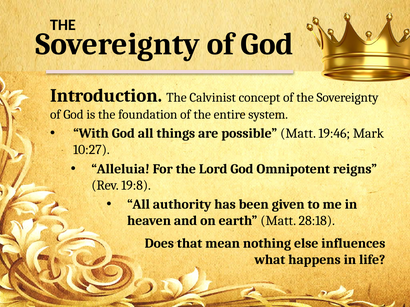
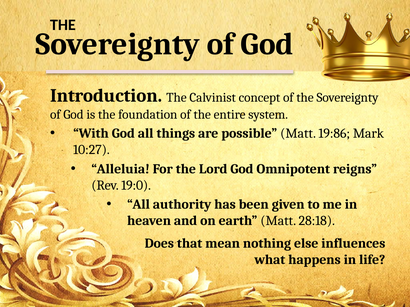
19:46: 19:46 -> 19:86 (334, 133)
19:8: 19:8 -> 19:0 (136, 186)
